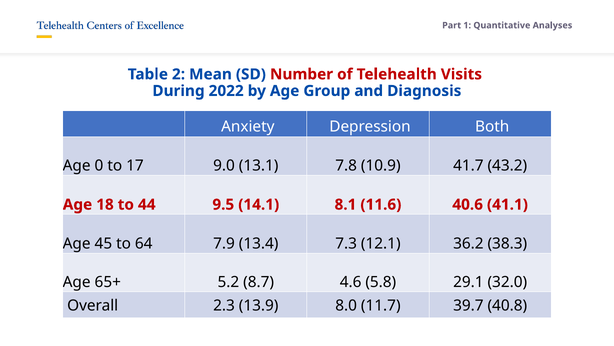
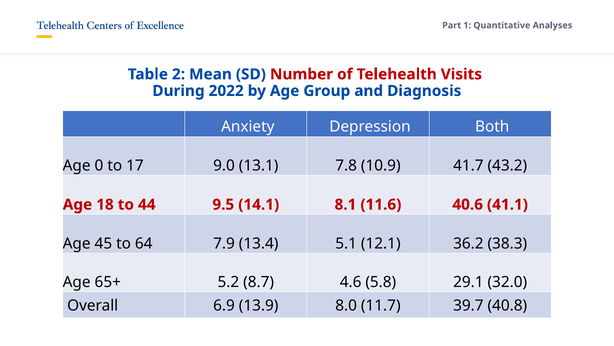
7.3: 7.3 -> 5.1 (346, 243)
2.3: 2.3 -> 6.9 (224, 305)
